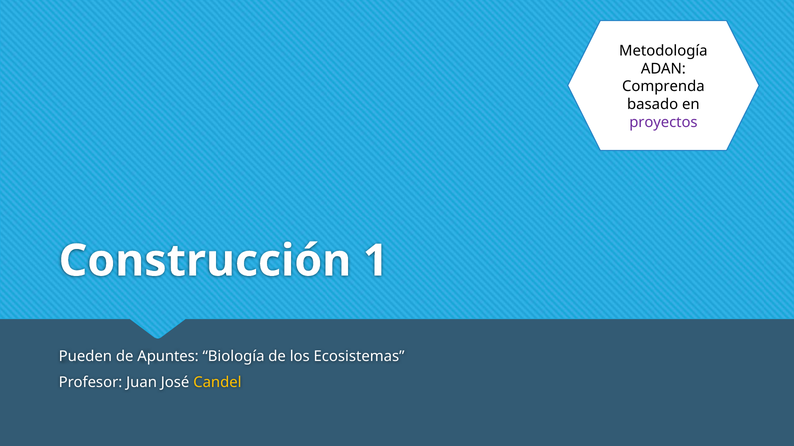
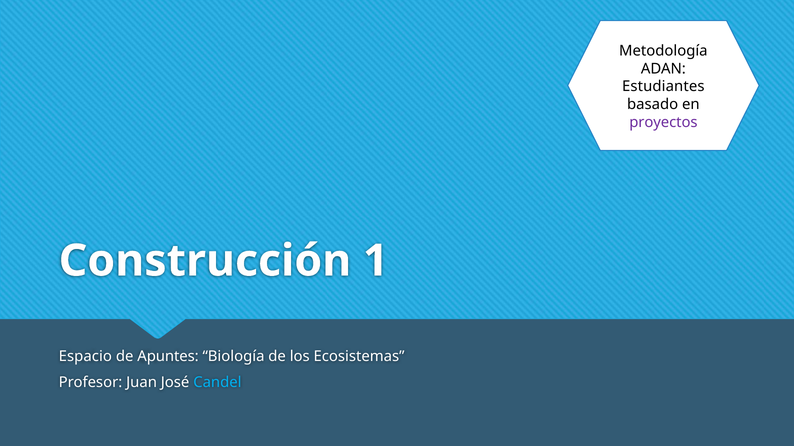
Comprenda: Comprenda -> Estudiantes (663, 87)
Pueden: Pueden -> Espacio (85, 357)
Candel colour: yellow -> light blue (217, 383)
